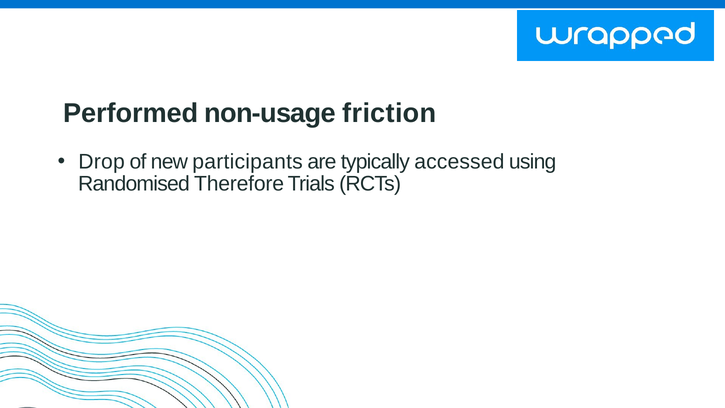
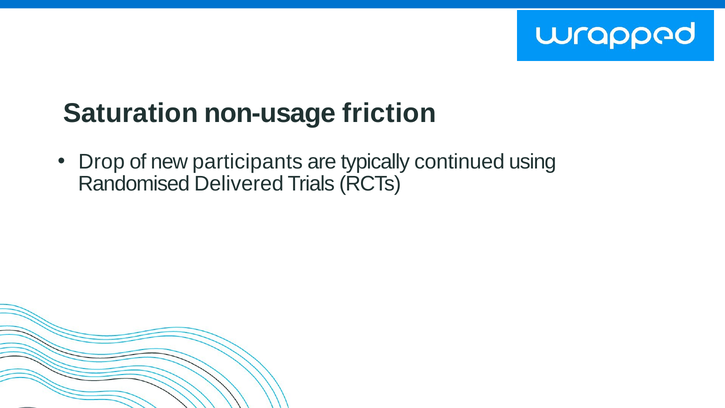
Performed: Performed -> Saturation (131, 113)
accessed: accessed -> continued (459, 162)
Therefore: Therefore -> Delivered (239, 184)
